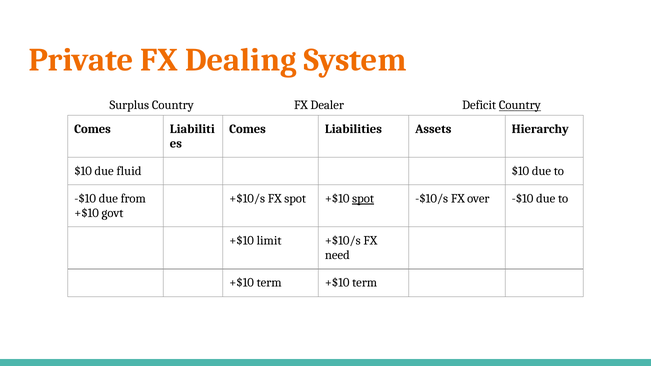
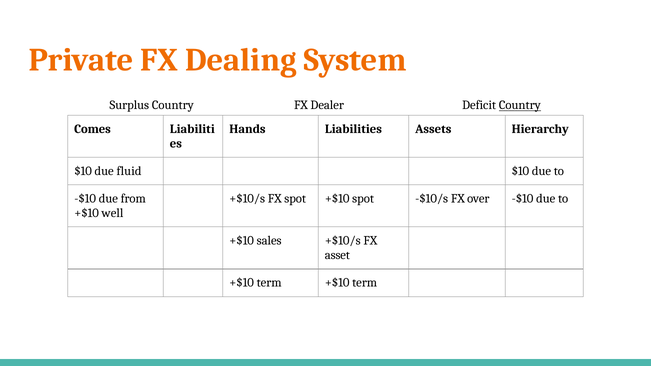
Comes: Comes -> Hands (247, 129)
spot underline: present -> none (363, 199)
govt: govt -> well (112, 213)
limit: limit -> sales (269, 241)
need: need -> asset (337, 255)
